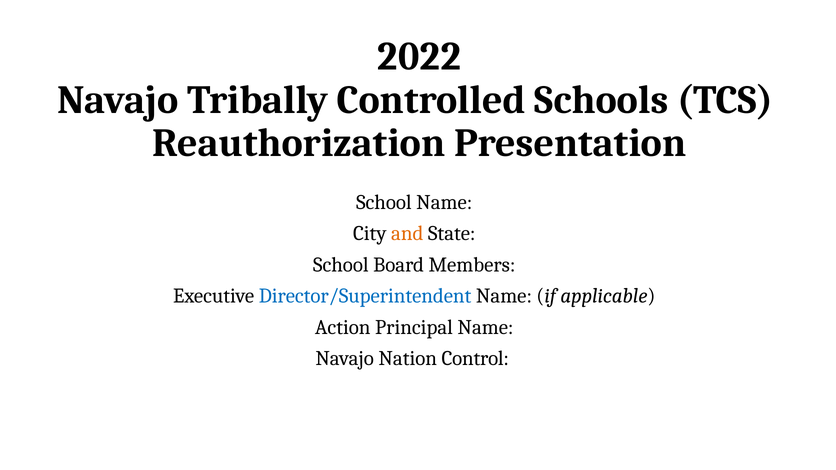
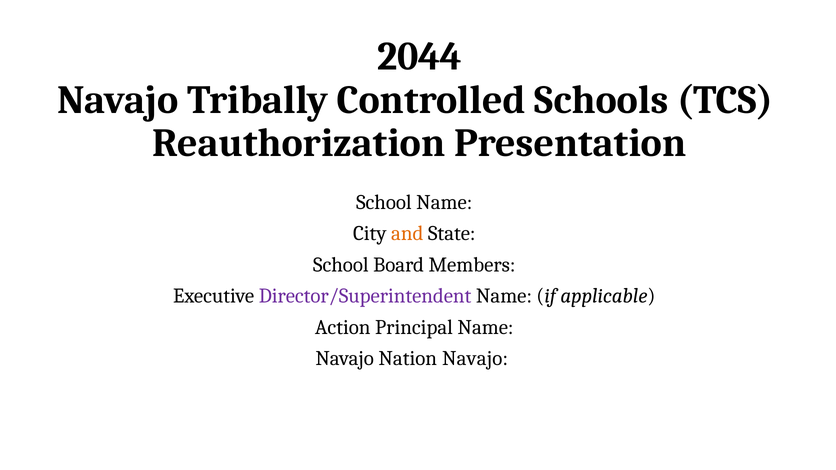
2022: 2022 -> 2044 (420, 57)
Director/Superintendent colour: blue -> purple (365, 296)
Nation Control: Control -> Navajo (475, 359)
